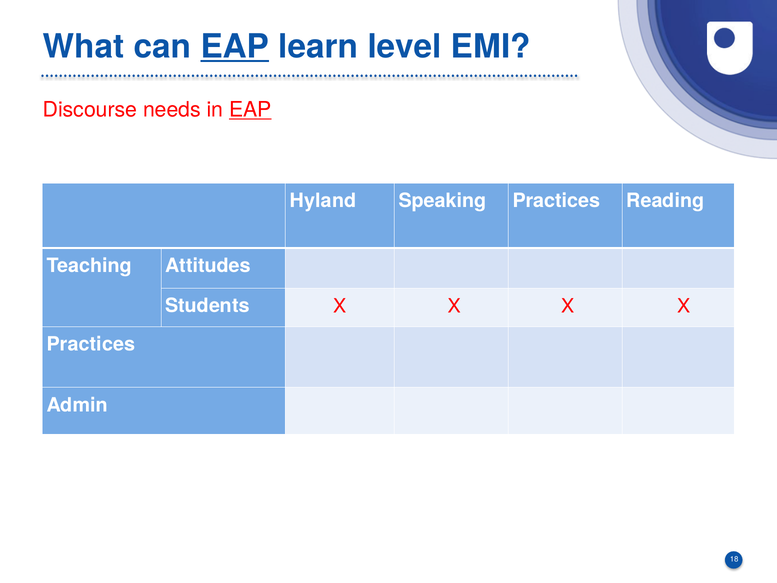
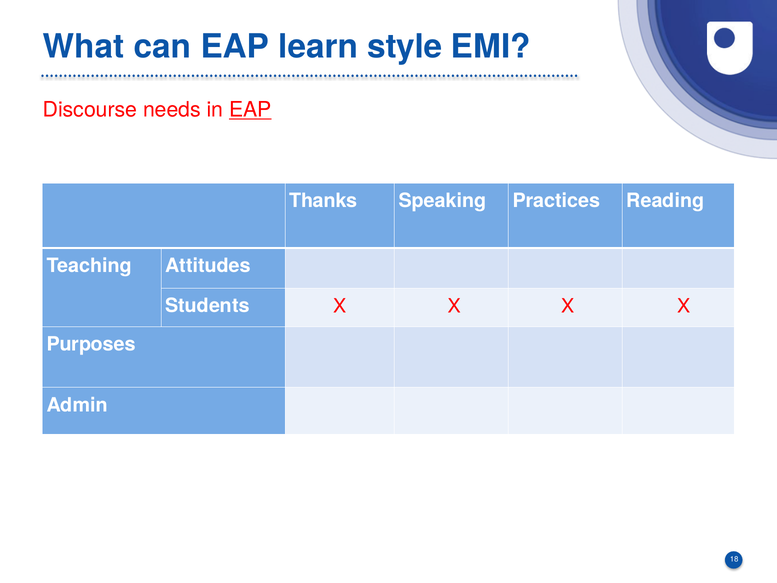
EAP underline: present -> none (235, 47)
level: level -> style (405, 47)
Hyland: Hyland -> Thanks (323, 201)
Practices: Practices -> Purposes (91, 344)
